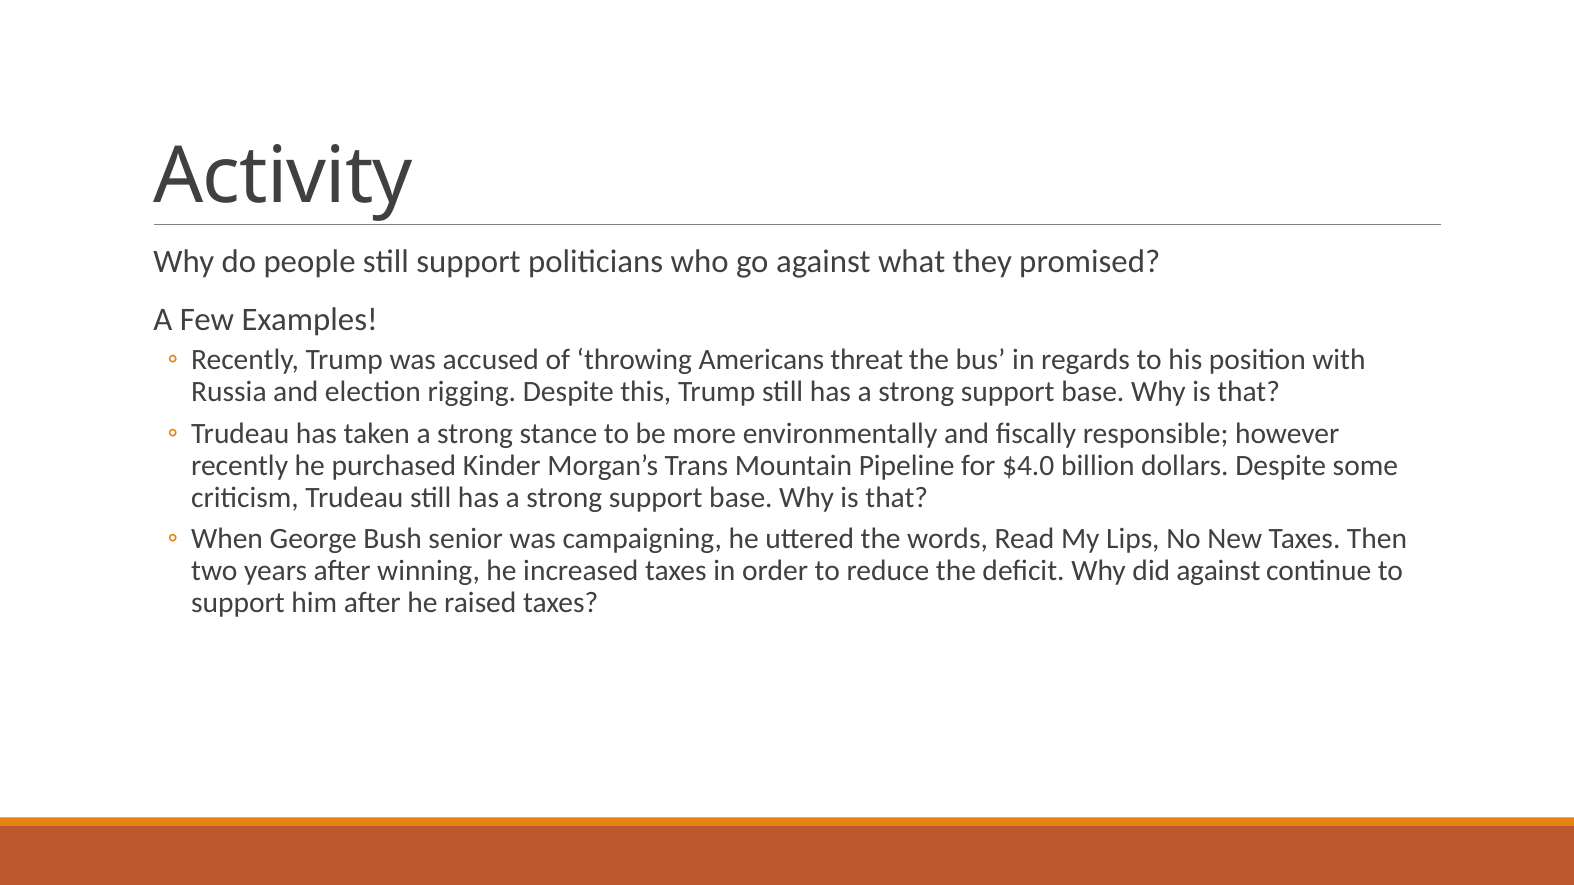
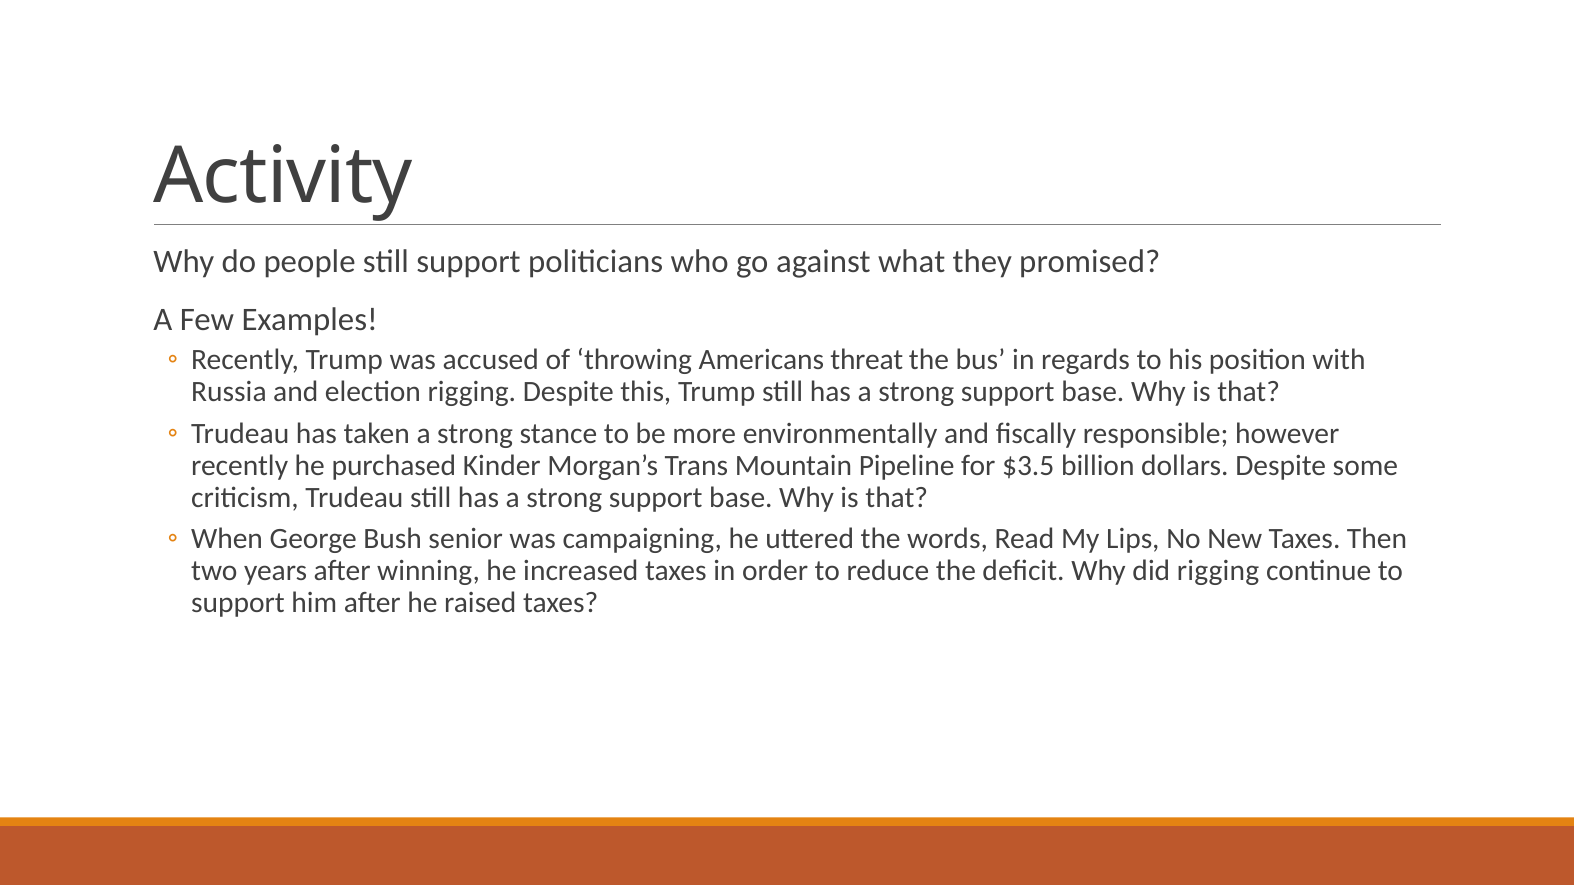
$4.0: $4.0 -> $3.5 (1028, 466)
did against: against -> rigging (1218, 571)
